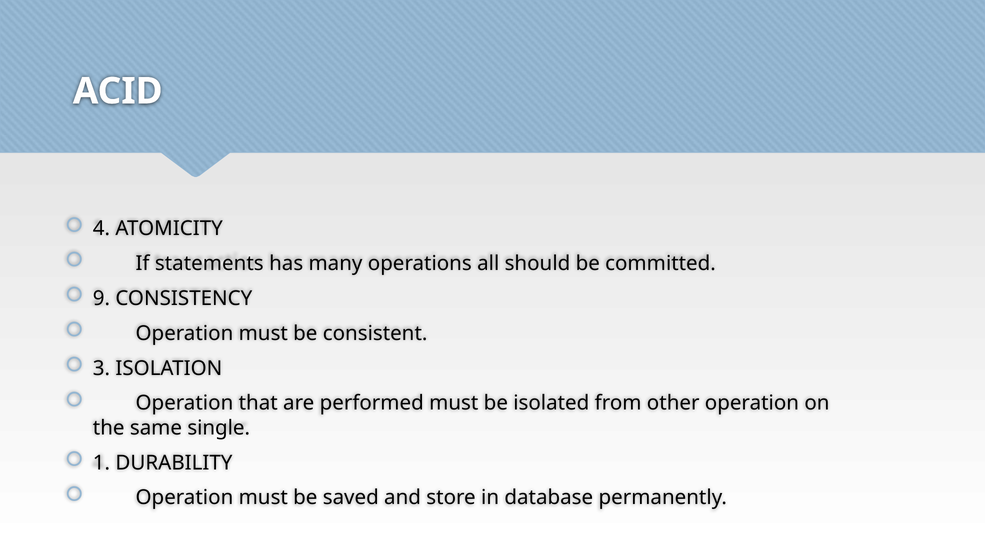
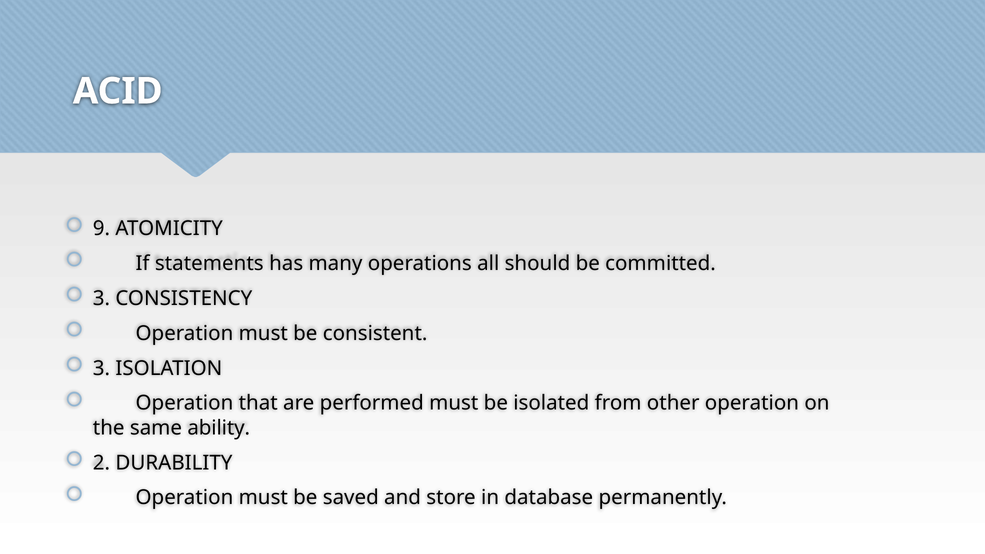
4: 4 -> 9 (101, 229)
9: 9 -> 3 (101, 298)
single: single -> ability (219, 428)
1: 1 -> 2 (101, 463)
